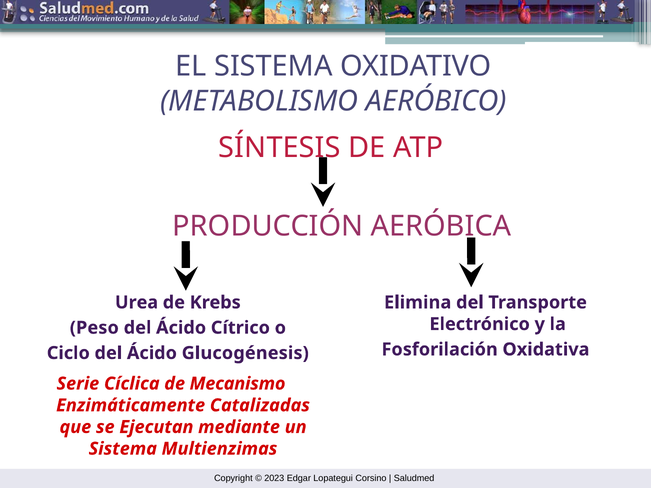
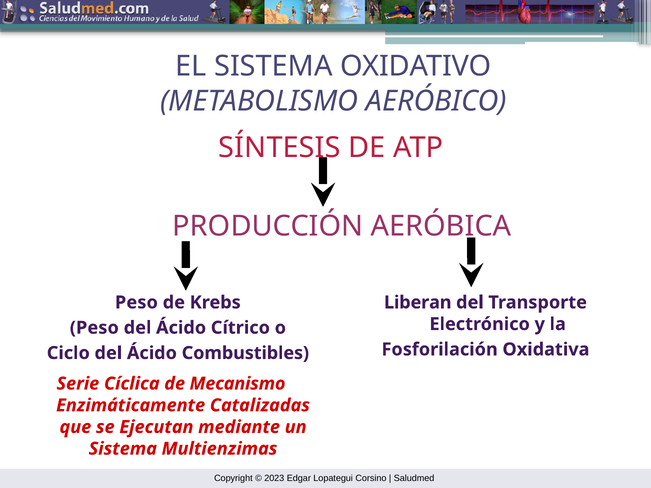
Urea: Urea -> Peso (136, 303)
Elimina: Elimina -> Liberan (418, 303)
Glucogénesis: Glucogénesis -> Combustibles (245, 353)
